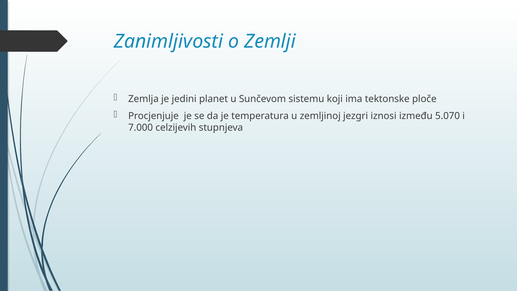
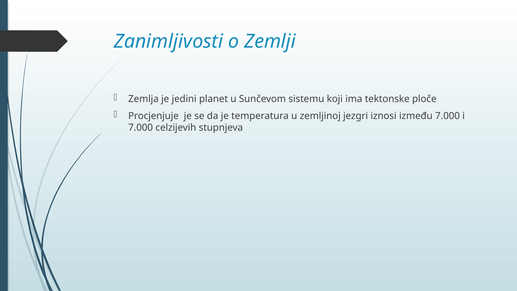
između 5.070: 5.070 -> 7.000 (448, 116)
